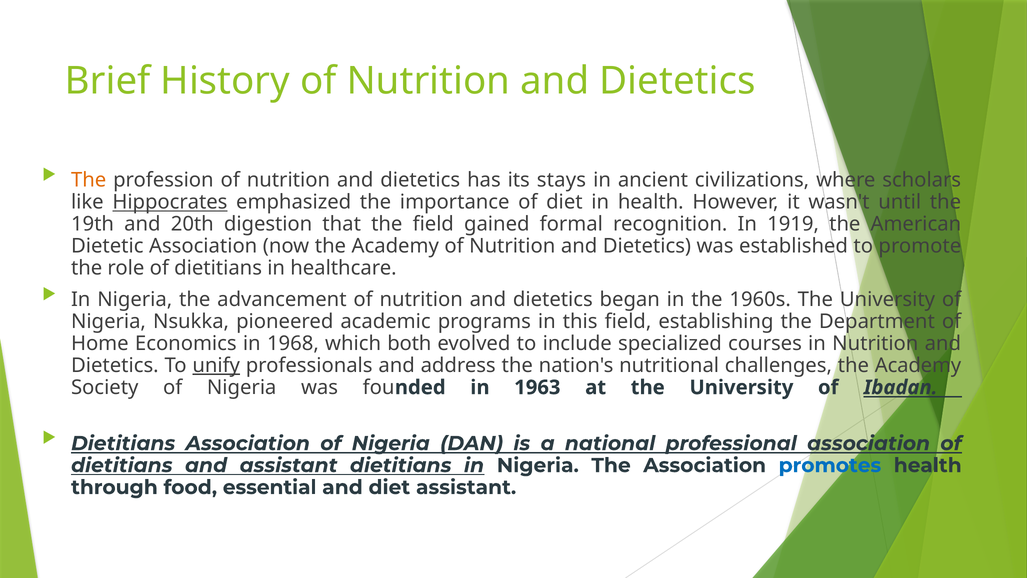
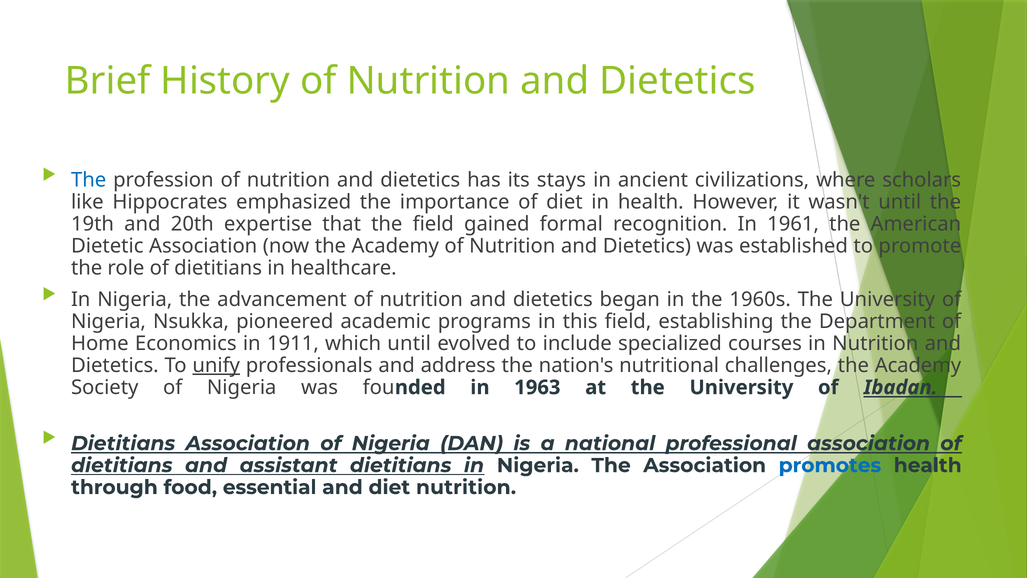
The colour: orange -> blue (89, 180)
Hippocrates underline: present -> none (170, 202)
digestion: digestion -> expertise (268, 224)
1919: 1919 -> 1961 (793, 224)
1968: 1968 -> 1911 (293, 343)
which both: both -> until (409, 343)
diet assistant: assistant -> nutrition (466, 487)
